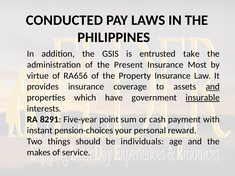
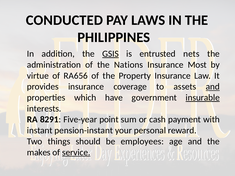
GSIS underline: none -> present (110, 54)
take: take -> nets (191, 54)
Present: Present -> Nations (129, 65)
pension-choices: pension-choices -> pension-instant (84, 131)
individuals: individuals -> employees (142, 142)
service underline: none -> present (76, 153)
